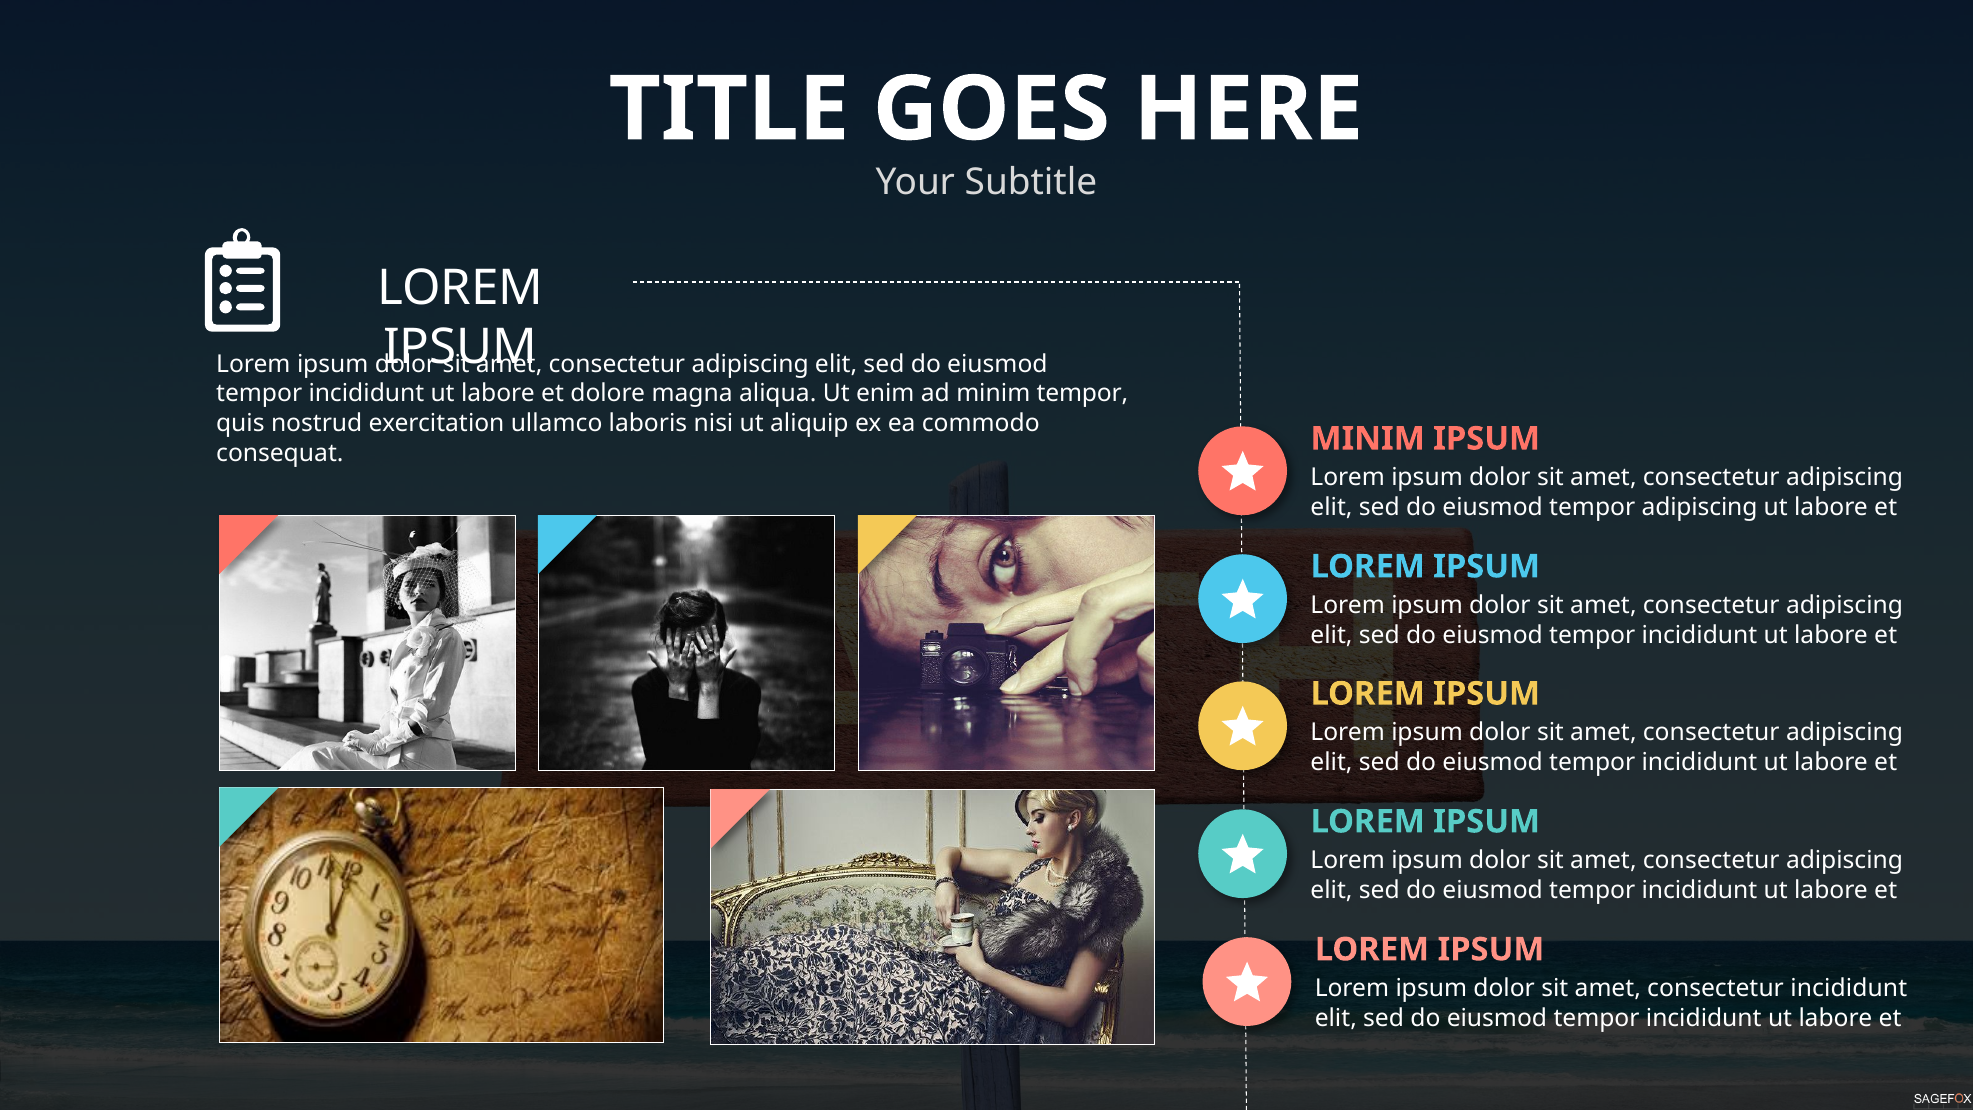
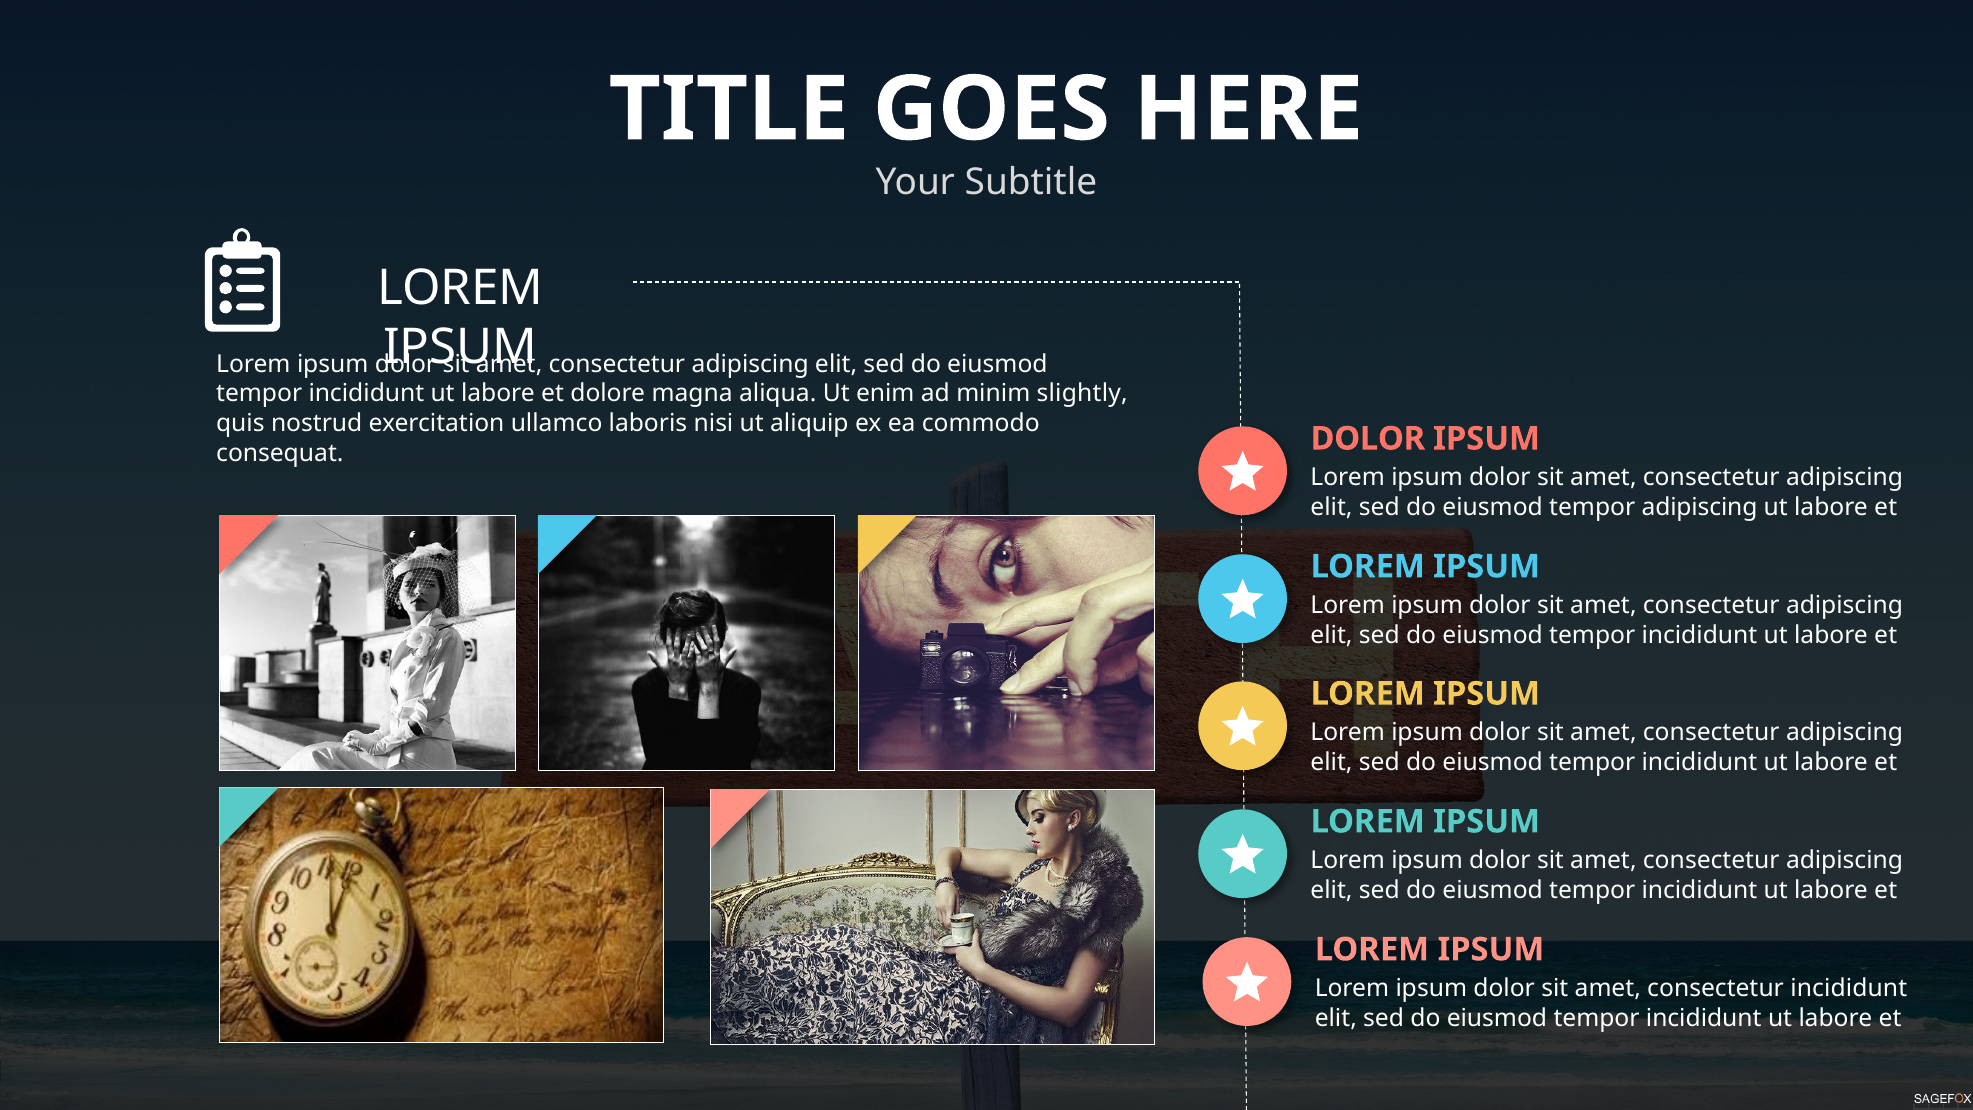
minim tempor: tempor -> slightly (1082, 394)
MINIM: MINIM -> DOLOR (1368, 439)
